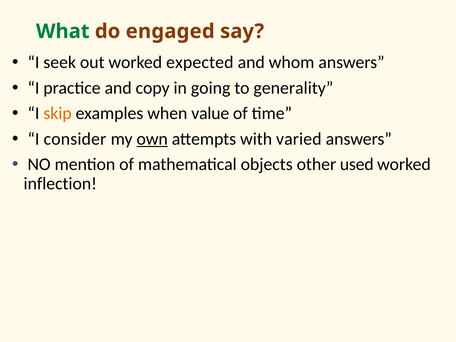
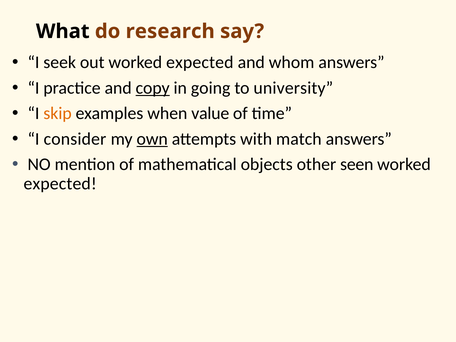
What colour: green -> black (63, 31)
engaged: engaged -> research (170, 31)
copy underline: none -> present (153, 88)
generality: generality -> university (293, 88)
varied: varied -> match (299, 139)
used: used -> seen (357, 164)
inflection: inflection -> expected (60, 184)
